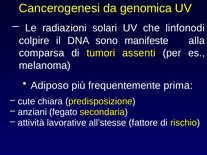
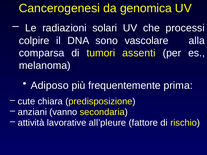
linfonodi: linfonodi -> processi (185, 28)
manifeste: manifeste -> vascolare (147, 41)
fegato: fegato -> vanno (63, 112)
all’stesse: all’stesse -> all’pleure (107, 123)
